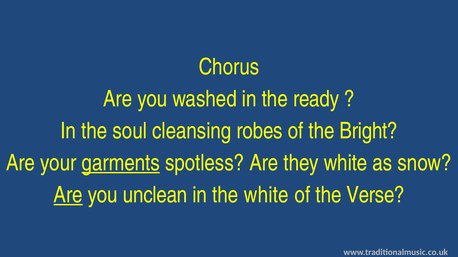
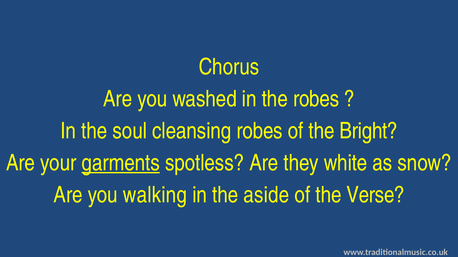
the ready: ready -> robes (316, 99)
Are underline: present -> none (68, 195)
unclean: unclean -> walking (155, 195)
the white: white -> aside (266, 195)
